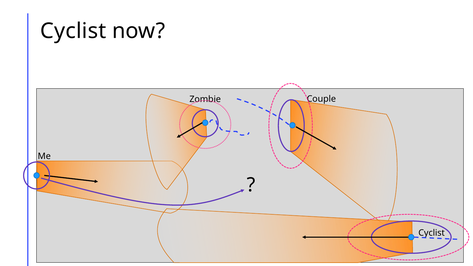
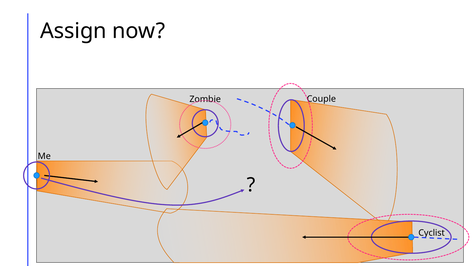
Cyclist: Cyclist -> Assign (73, 31)
